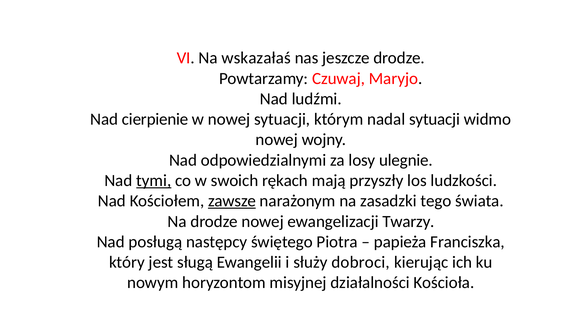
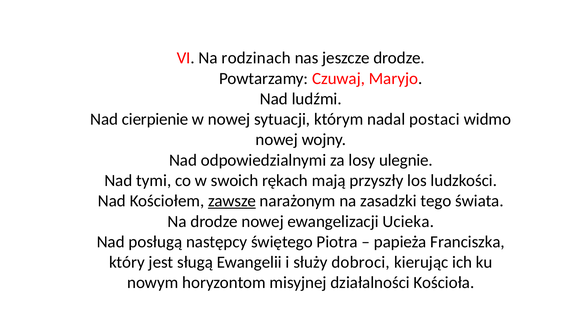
wskazałaś: wskazałaś -> rodzinach (256, 58)
nadal sytuacji: sytuacji -> postaci (434, 119)
tymi underline: present -> none (154, 181)
Twarzy: Twarzy -> Ucieka (408, 221)
